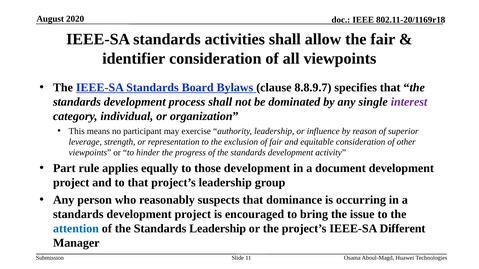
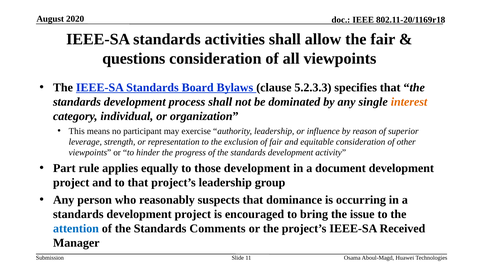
identifier: identifier -> questions (134, 59)
8.8.9.7: 8.8.9.7 -> 5.2.3.3 (313, 88)
interest colour: purple -> orange (409, 102)
Standards Leadership: Leadership -> Comments (218, 229)
Different: Different -> Received (402, 229)
